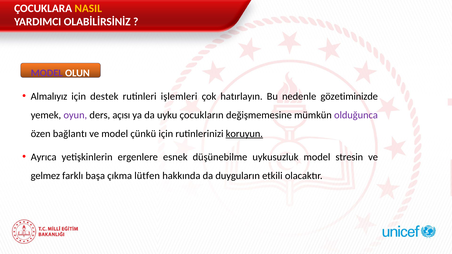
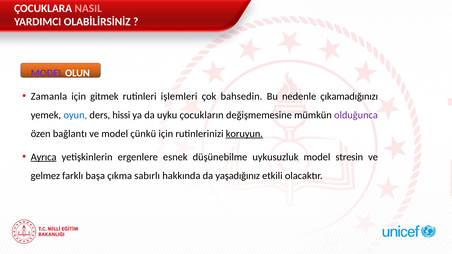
NASIL colour: yellow -> pink (88, 8)
Almalıyız: Almalıyız -> Zamanla (49, 97)
destek: destek -> gitmek (104, 97)
hatırlayın: hatırlayın -> bahsedin (241, 97)
gözetiminizde: gözetiminizde -> çıkamadığınızı (349, 97)
oyun colour: purple -> blue (75, 115)
açısı: açısı -> hissi (121, 115)
Ayrıca underline: none -> present (44, 157)
lütfen: lütfen -> sabırlı (147, 176)
duyguların: duyguların -> yaşadığınız (238, 176)
